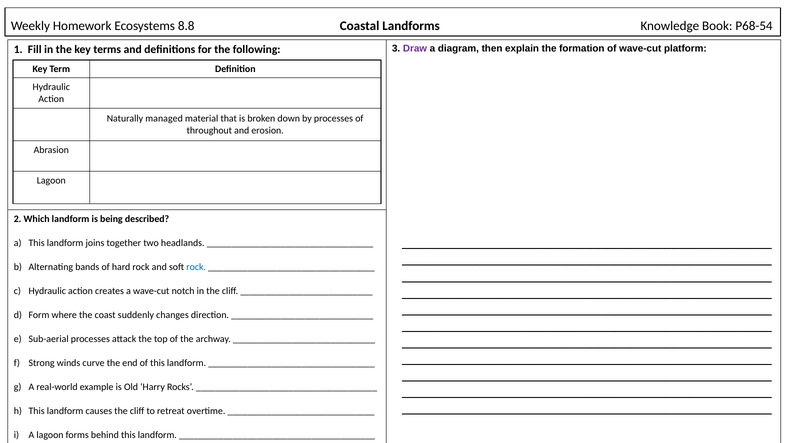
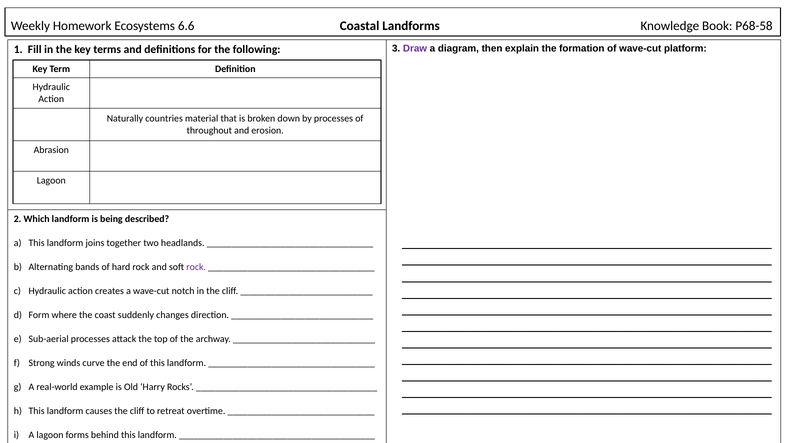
8.8: 8.8 -> 6.6 (186, 26)
P68-54: P68-54 -> P68-58 (754, 26)
managed: managed -> countries (164, 119)
rock colour: blue -> purple (196, 267)
